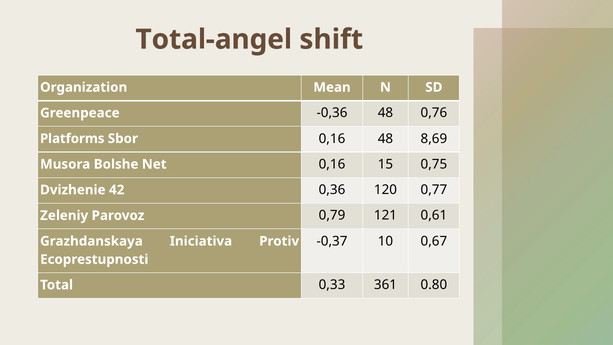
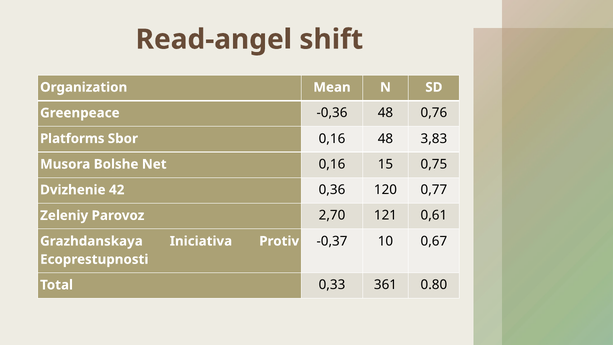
Total-angel: Total-angel -> Read-angel (214, 39)
8,69: 8,69 -> 3,83 (434, 139)
0,79: 0,79 -> 2,70 (332, 215)
